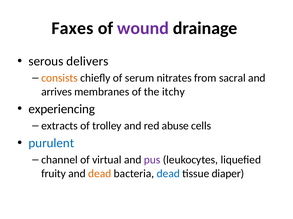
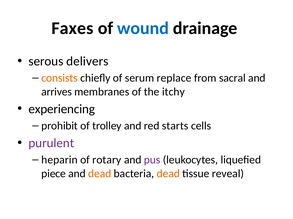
wound colour: purple -> blue (143, 28)
nitrates: nitrates -> replace (174, 78)
extracts: extracts -> prohibit (60, 126)
abuse: abuse -> starts (175, 126)
purulent colour: blue -> purple (51, 144)
channel: channel -> heparin (60, 160)
virtual: virtual -> rotary (107, 160)
fruity: fruity -> piece (54, 174)
dead colour: blue -> orange (168, 174)
diaper: diaper -> reveal (228, 174)
